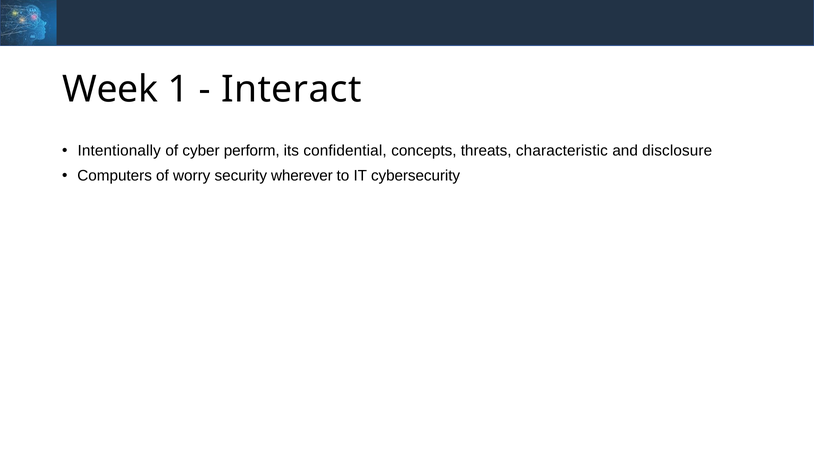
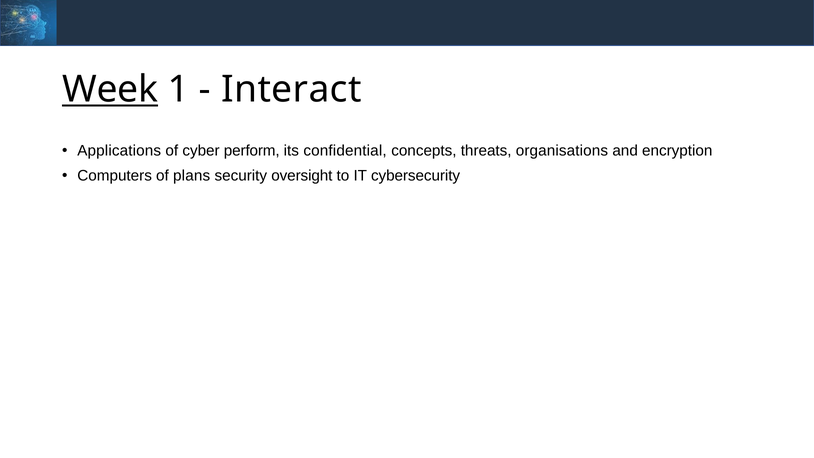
Week underline: none -> present (110, 90)
Intentionally: Intentionally -> Applications (119, 151)
characteristic: characteristic -> organisations (562, 151)
disclosure: disclosure -> encryption (677, 151)
worry: worry -> plans (192, 176)
wherever: wherever -> oversight (302, 176)
